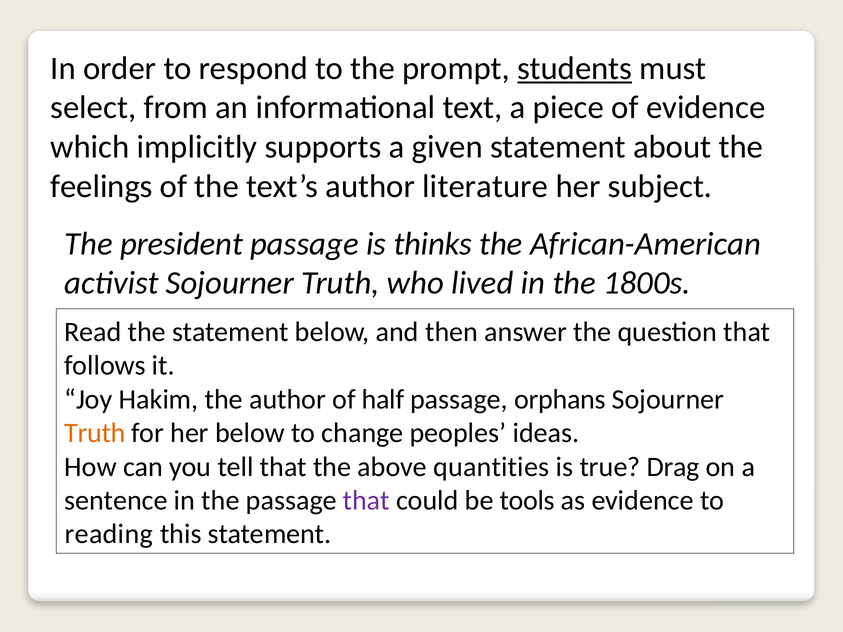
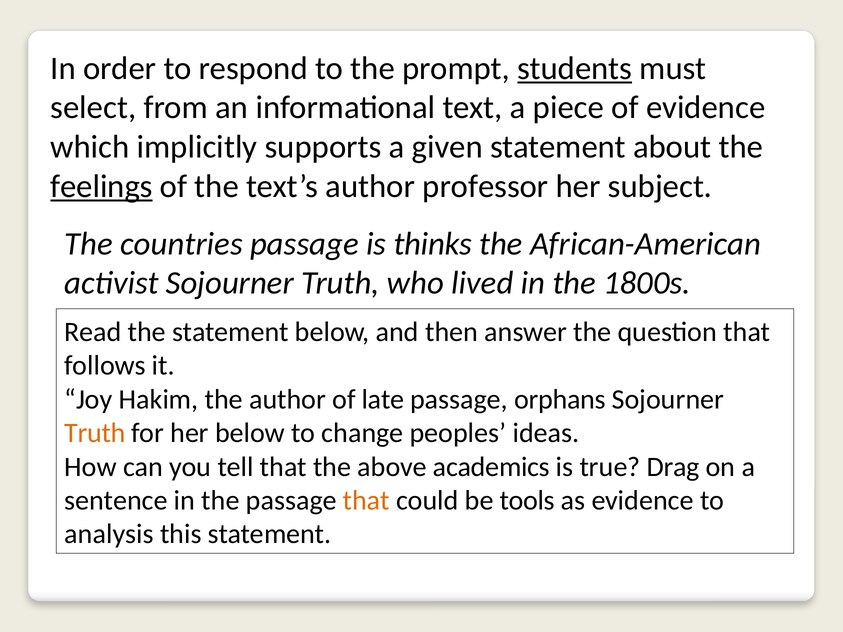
feelings underline: none -> present (102, 186)
literature: literature -> professor (485, 186)
president: president -> countries (182, 244)
half: half -> late (383, 399)
quantities: quantities -> academics (491, 467)
that colour: purple -> orange (366, 501)
reading: reading -> analysis (109, 534)
